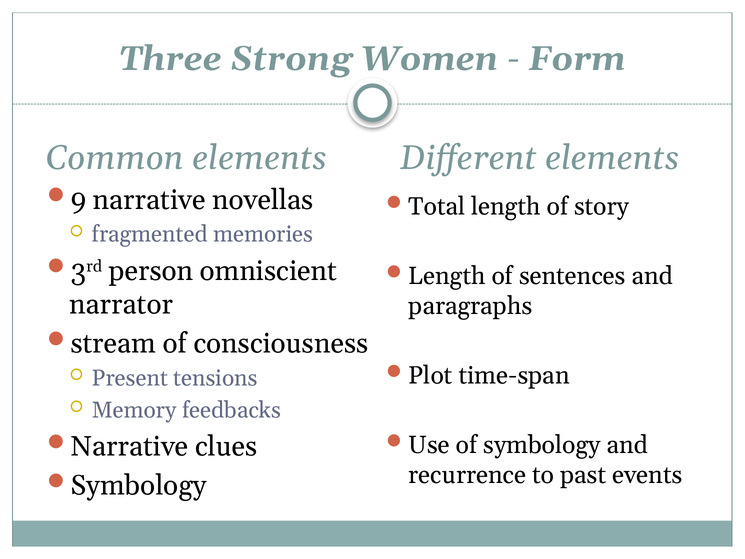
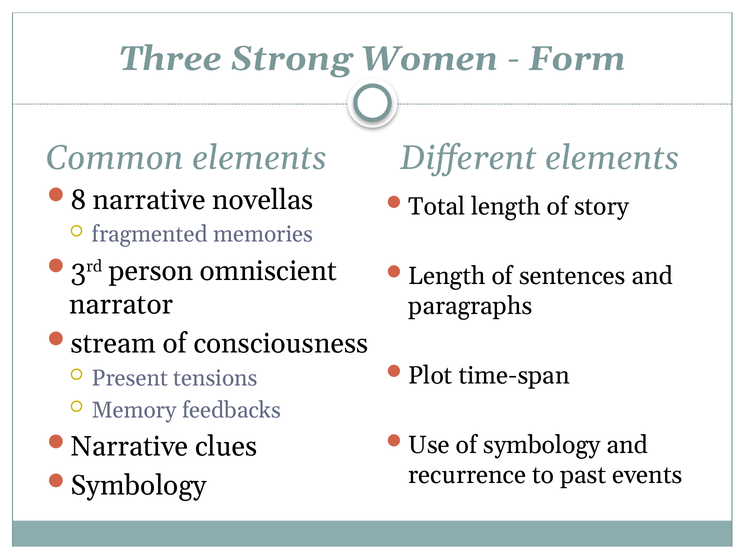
9: 9 -> 8 (79, 200)
